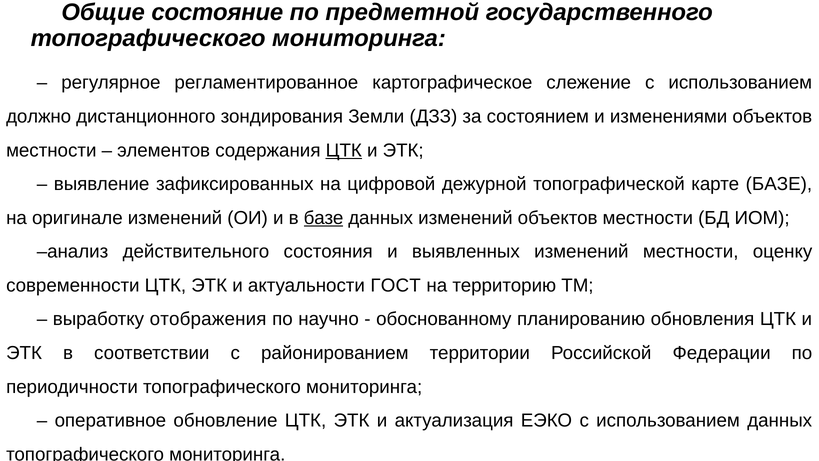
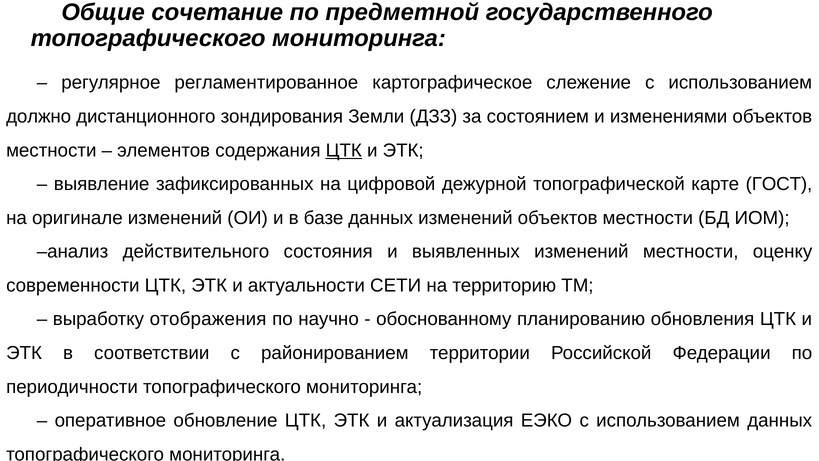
состояние: состояние -> сочетание (217, 12)
карте БАЗЕ: БАЗЕ -> ГОСТ (779, 184)
базе underline: present -> none (324, 218)
ГОСТ: ГОСТ -> СЕТИ (396, 285)
